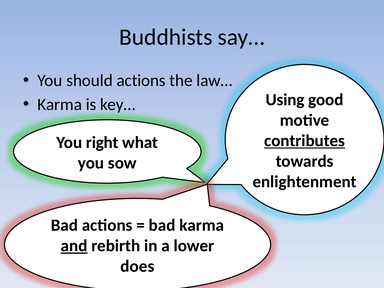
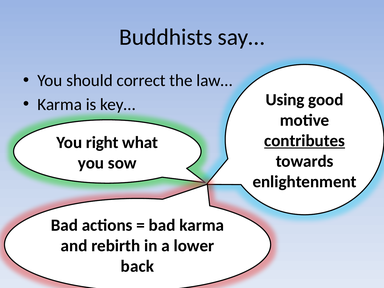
should actions: actions -> correct (141, 81)
and underline: present -> none (74, 246)
does: does -> back (137, 266)
